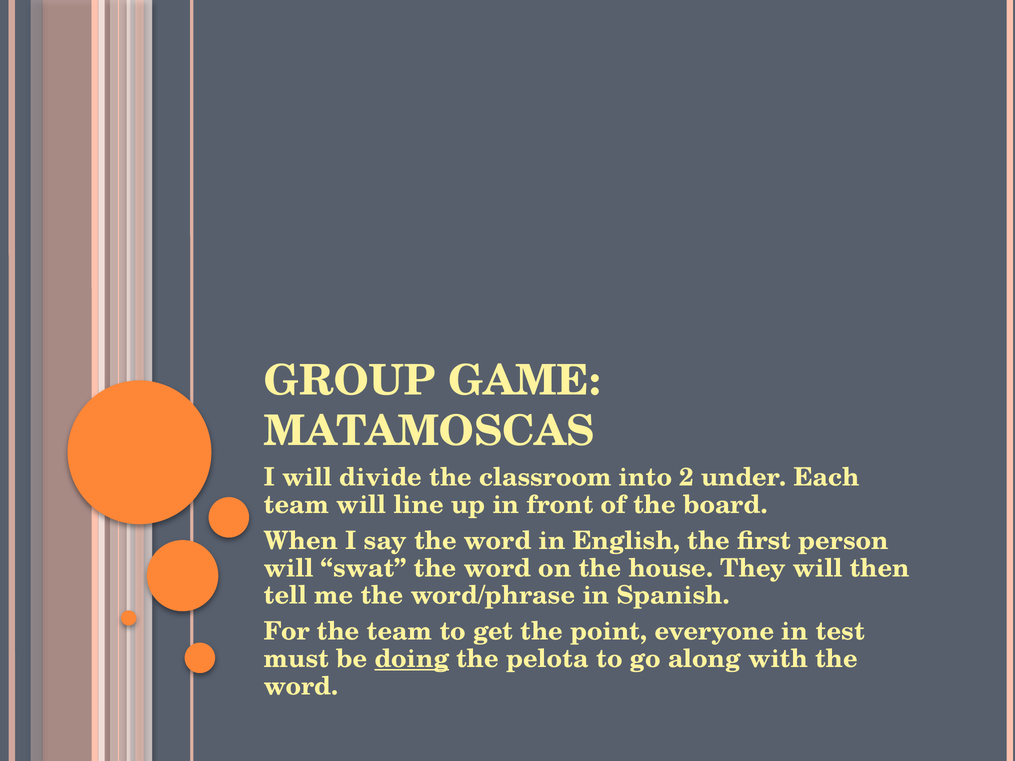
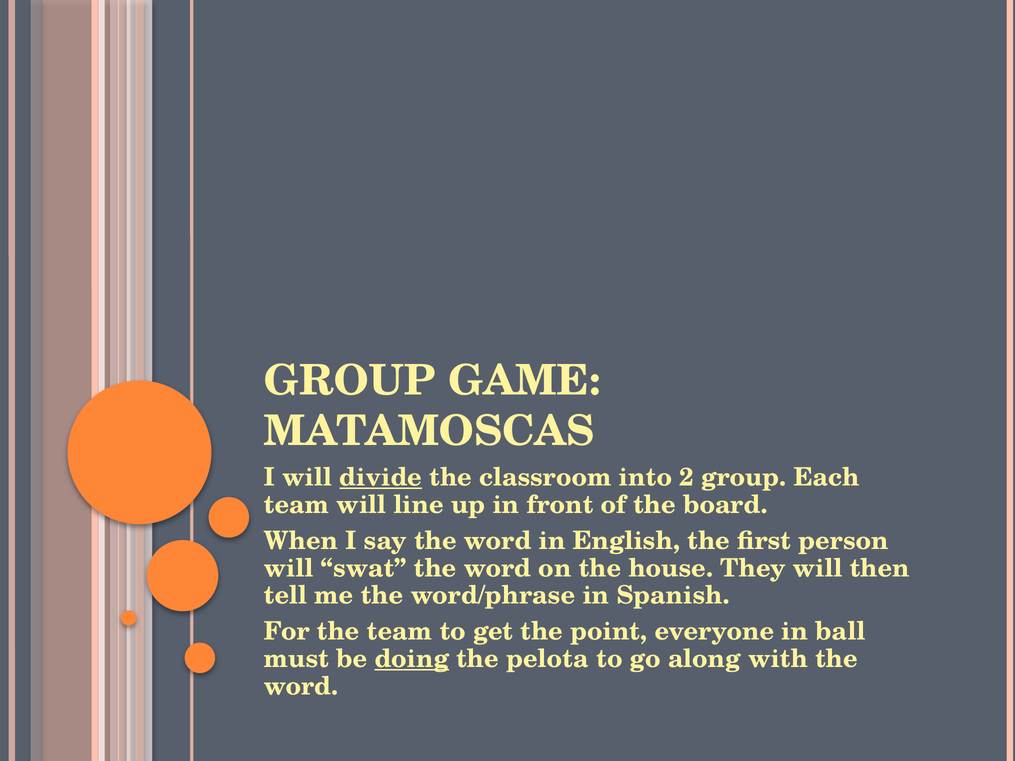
divide underline: none -> present (381, 478)
2 under: under -> group (744, 478)
test: test -> ball (840, 632)
